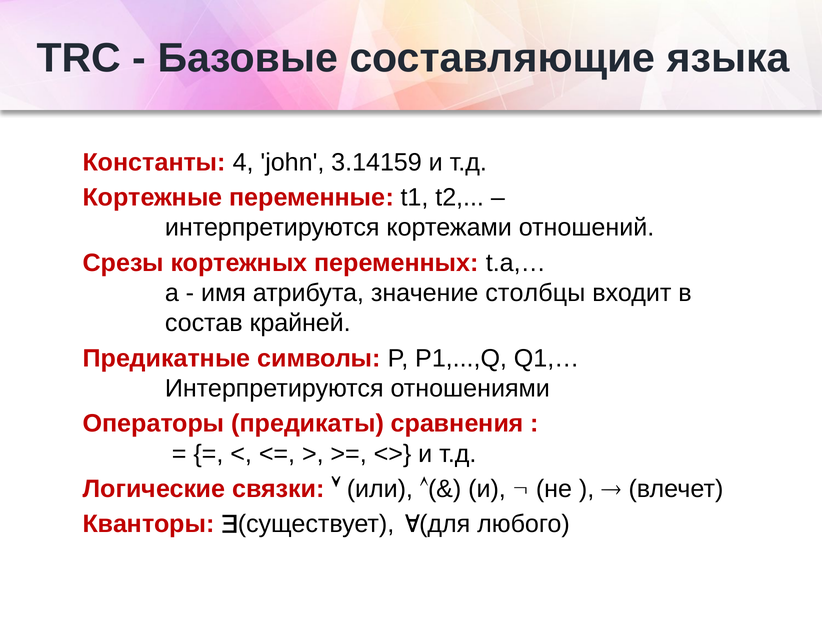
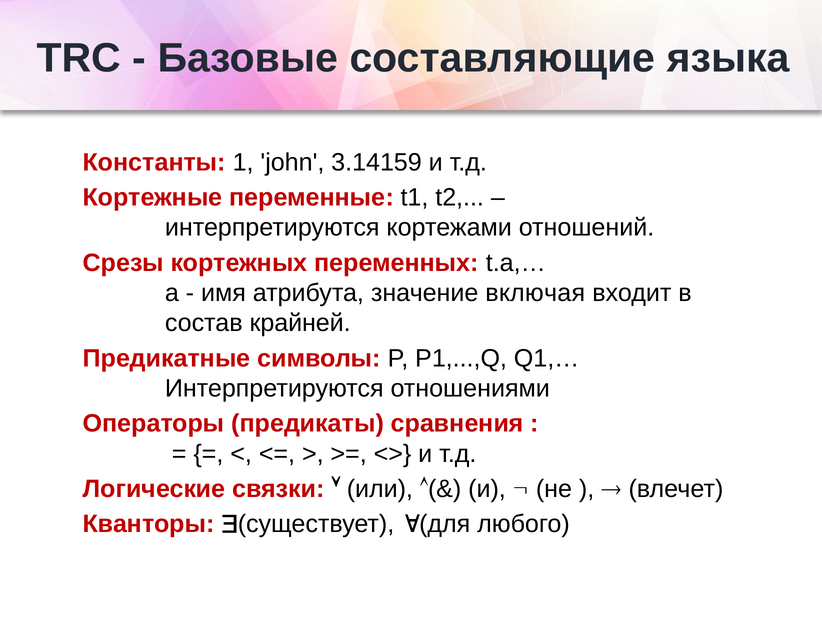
4: 4 -> 1 (243, 162)
столбцы: столбцы -> включая (535, 293)
